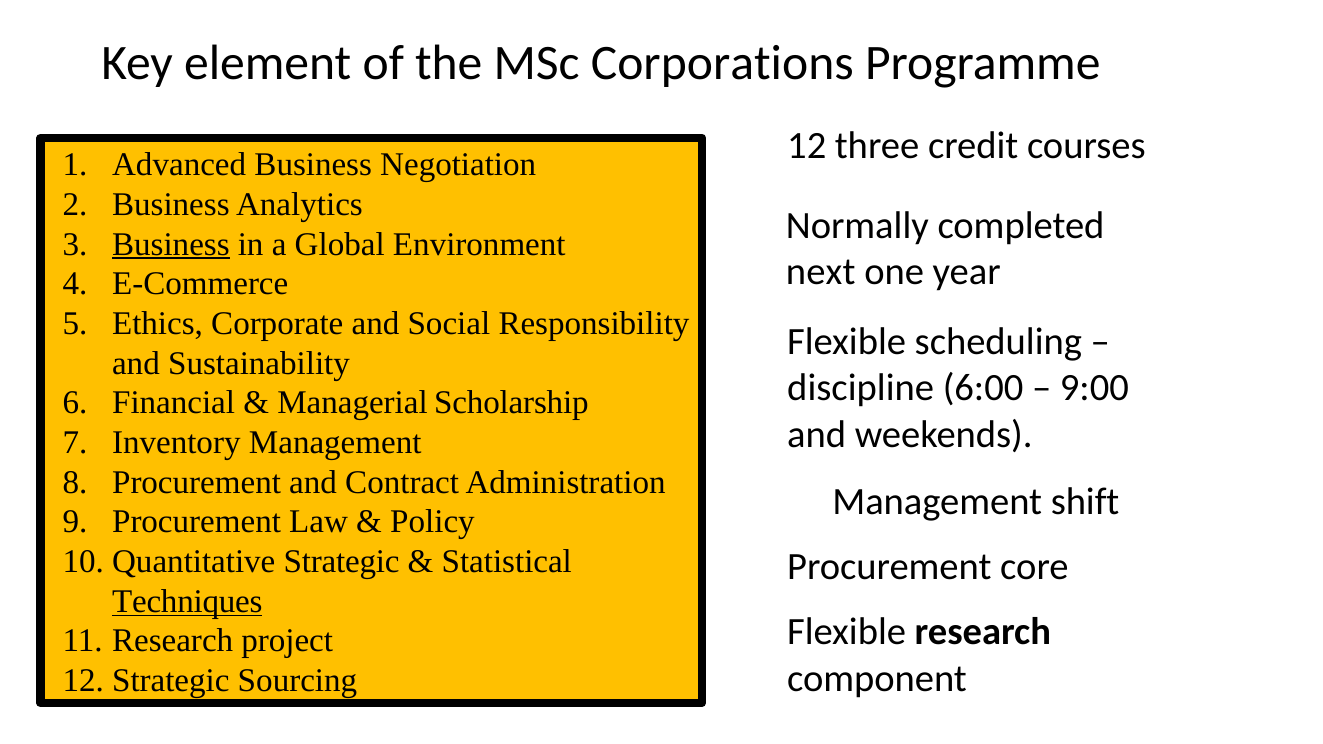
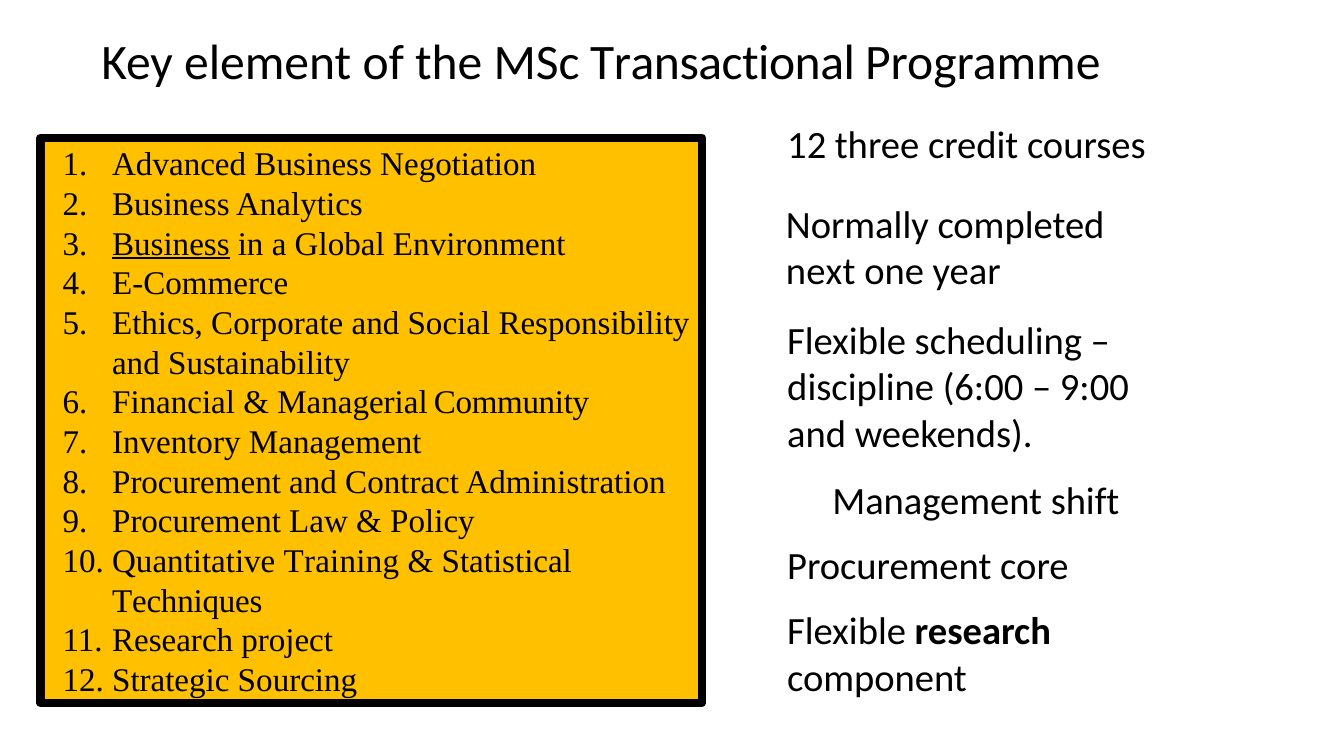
Corporations: Corporations -> Transactional (723, 63)
Scholarship: Scholarship -> Community (511, 403)
Strategic: Strategic -> Training (341, 562)
Techniques underline: present -> none (187, 601)
